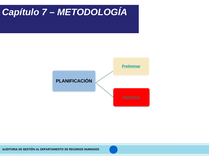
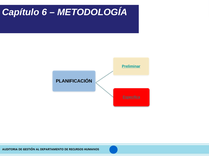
7: 7 -> 6 (44, 12)
